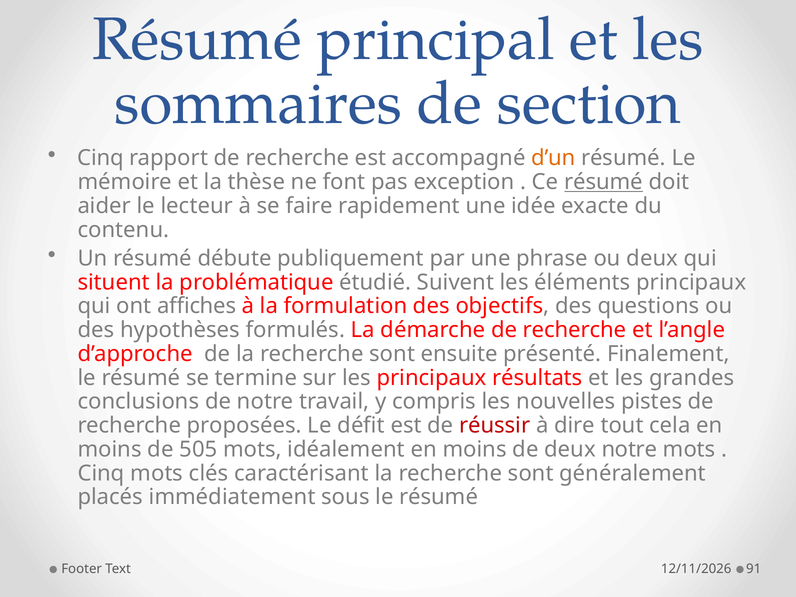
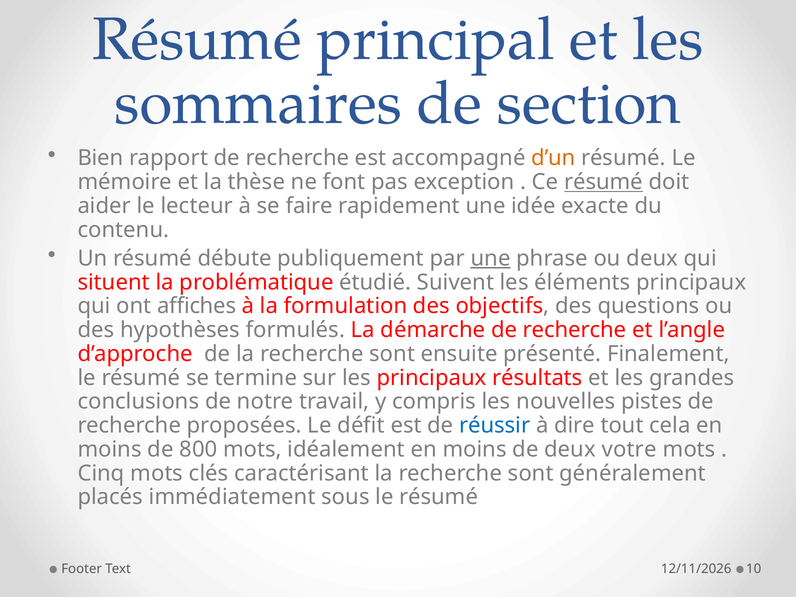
Cinq: Cinq -> Bien (101, 158)
une underline: none -> present (491, 258)
réussir colour: red -> blue (495, 426)
505: 505 -> 800 (198, 449)
deux notre: notre -> votre (629, 449)
91: 91 -> 10 (754, 569)
